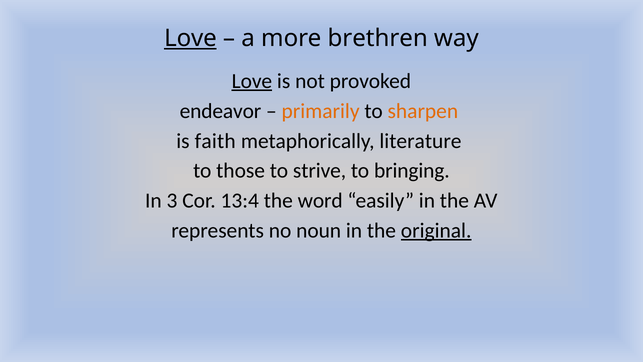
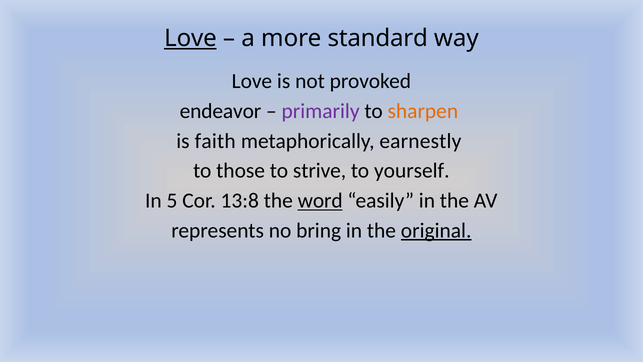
brethren: brethren -> standard (378, 38)
Love underline: present -> none (252, 81)
primarily colour: orange -> purple (321, 111)
literature: literature -> earnestly (420, 141)
bringing: bringing -> yourself (412, 171)
3: 3 -> 5 (172, 201)
13:4: 13:4 -> 13:8 (240, 201)
word underline: none -> present (320, 201)
noun: noun -> bring (319, 230)
